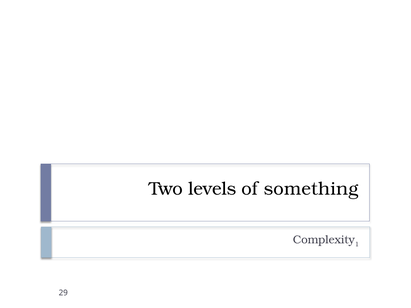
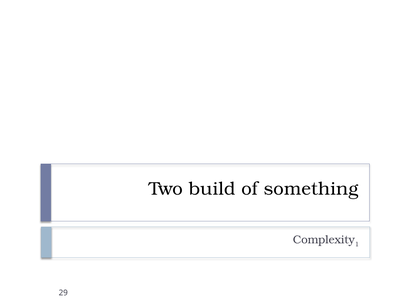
levels: levels -> build (212, 189)
